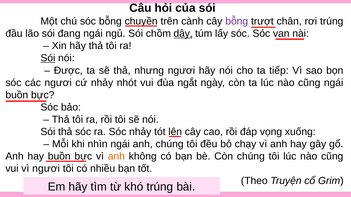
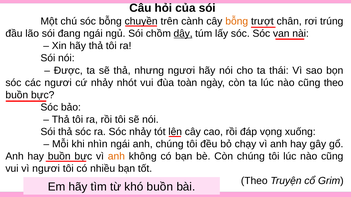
bỗng colour: purple -> orange (237, 21)
Sói underline: present -> none (48, 58)
tiếp: tiếp -> thái (279, 71)
ngắt: ngắt -> toàn (187, 83)
cũng ngái: ngái -> theo (334, 83)
khó trúng: trúng -> buồn (160, 187)
